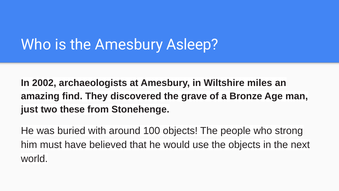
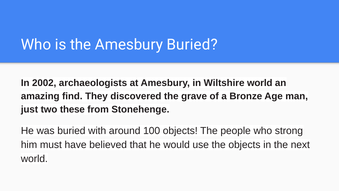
Amesbury Asleep: Asleep -> Buried (192, 44)
Wiltshire miles: miles -> world (260, 83)
